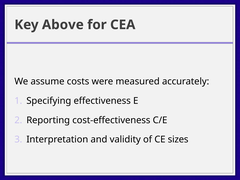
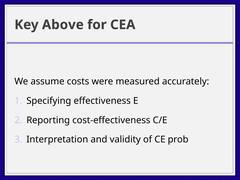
sizes: sizes -> prob (178, 139)
